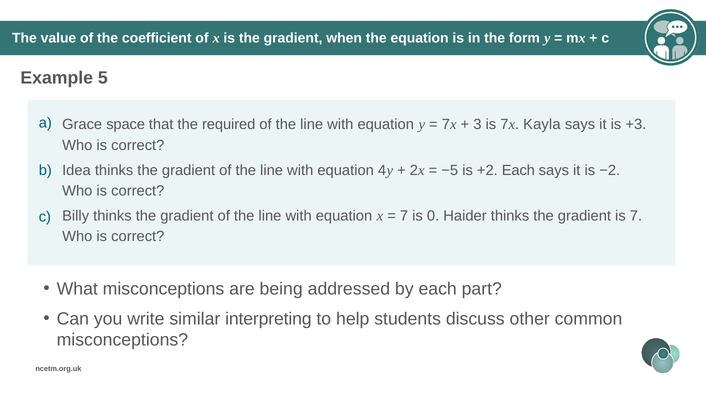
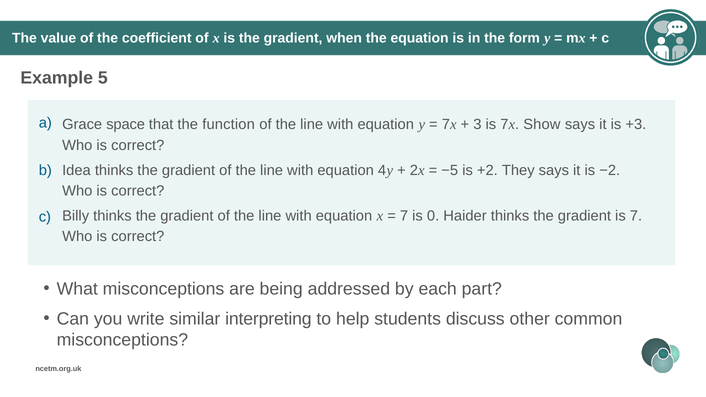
required: required -> function (229, 125)
Kayla: Kayla -> Show (542, 125)
+2 Each: Each -> They (518, 170)
